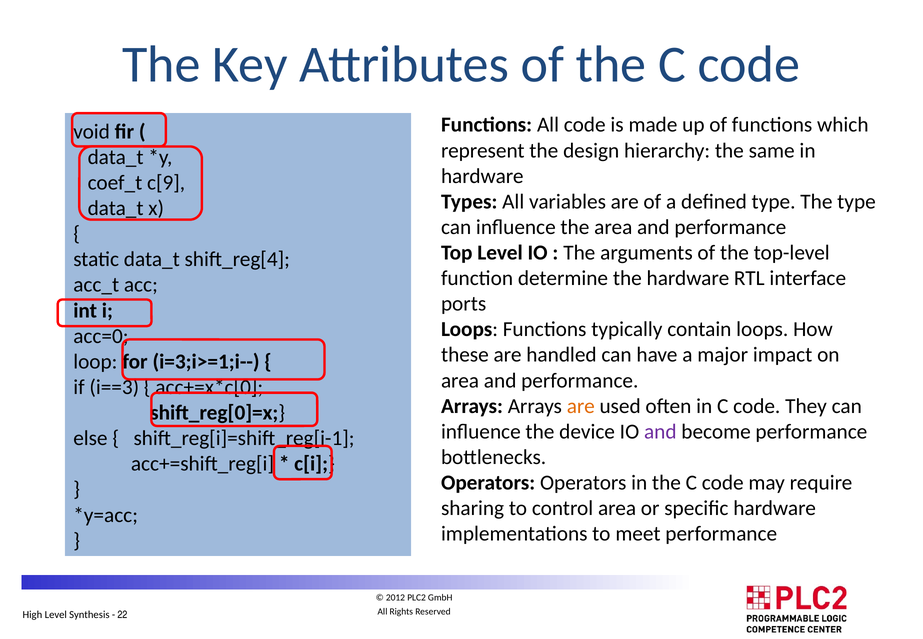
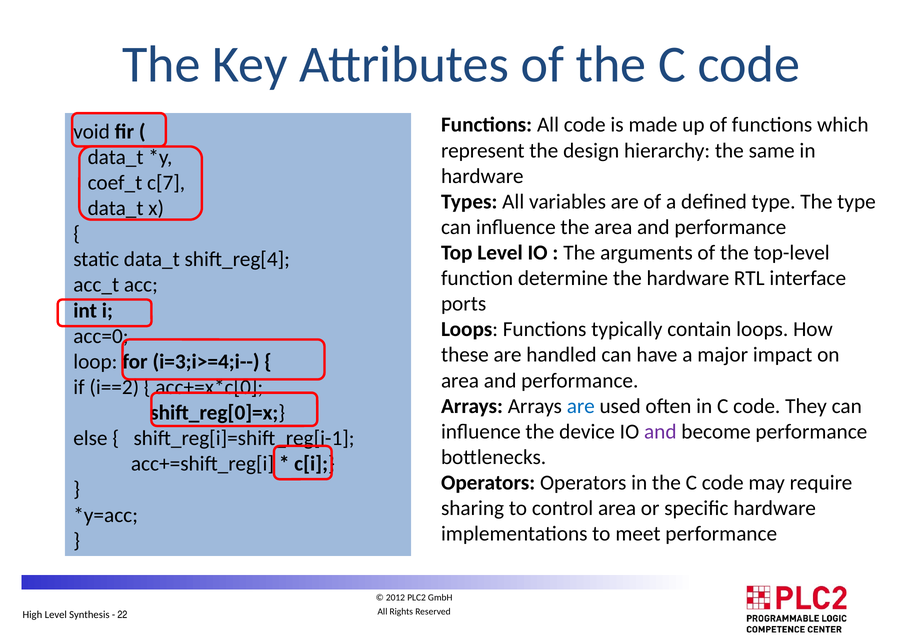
c[9: c[9 -> c[7 (166, 183)
i=3;i>=1;i--: i=3;i>=1;i-- -> i=3;i>=4;i-- (206, 362)
i==3: i==3 -> i==2 (114, 387)
are colour: orange -> blue (581, 406)
